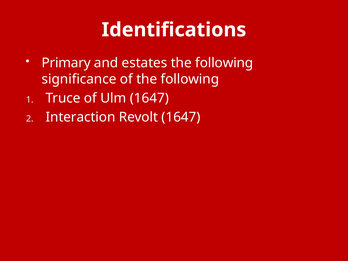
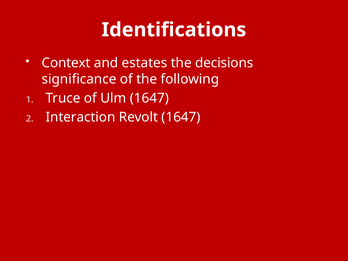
Primary: Primary -> Context (66, 63)
following: following -> decisions (224, 63)
